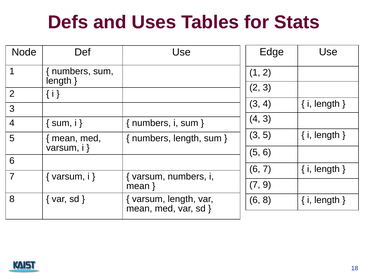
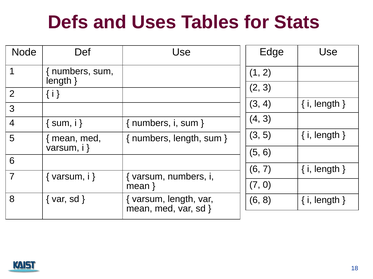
9: 9 -> 0 (267, 185)
